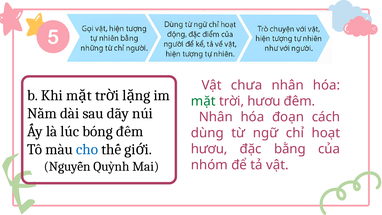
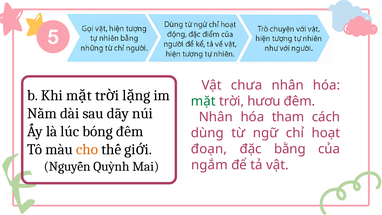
đoạn: đoạn -> tham (288, 117)
cho colour: blue -> orange (87, 149)
hươu: hươu -> đoạn (209, 149)
nhóm: nhóm -> ngắm (209, 165)
